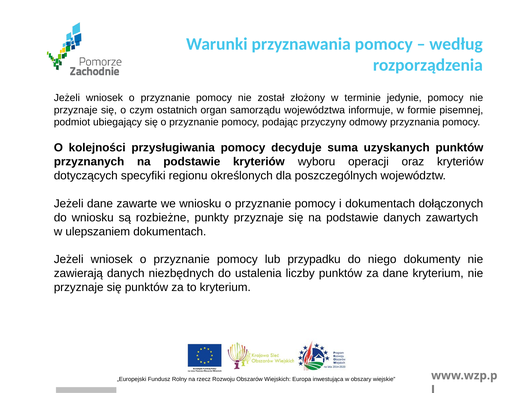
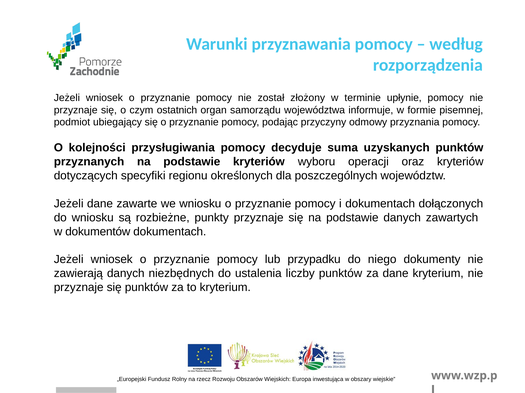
jedynie: jedynie -> upłynie (404, 98)
ulepszaniem: ulepszaniem -> dokumentów (98, 232)
